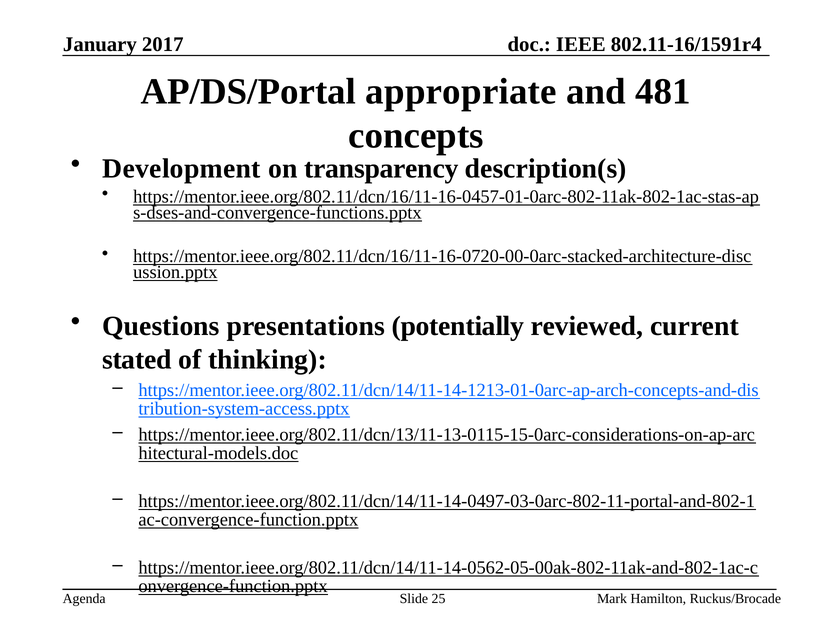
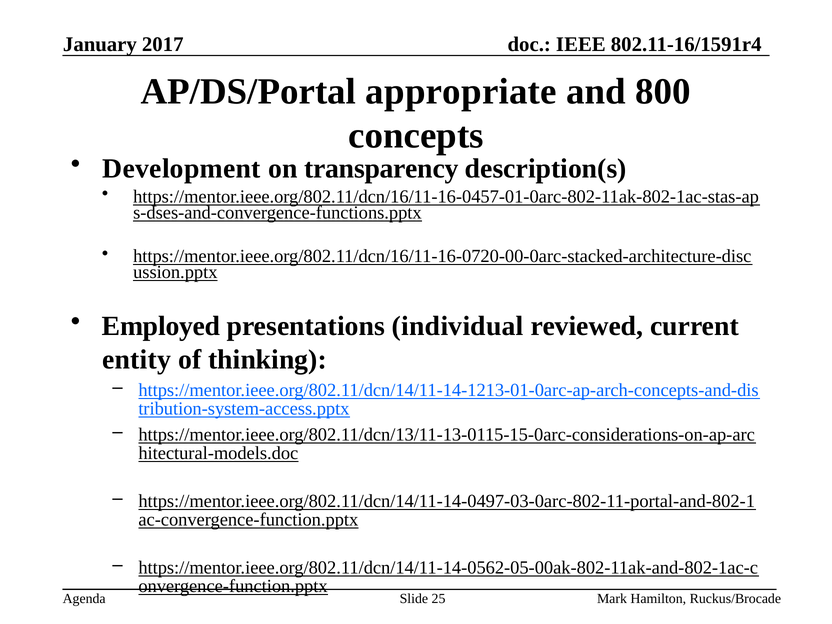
481: 481 -> 800 (663, 91)
Questions: Questions -> Employed (161, 326)
potentially: potentially -> individual (458, 326)
stated: stated -> entity (137, 360)
